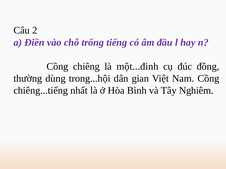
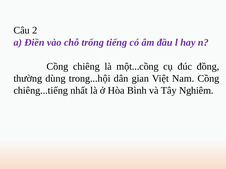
một...đinh: một...đinh -> một...cồng (138, 67)
